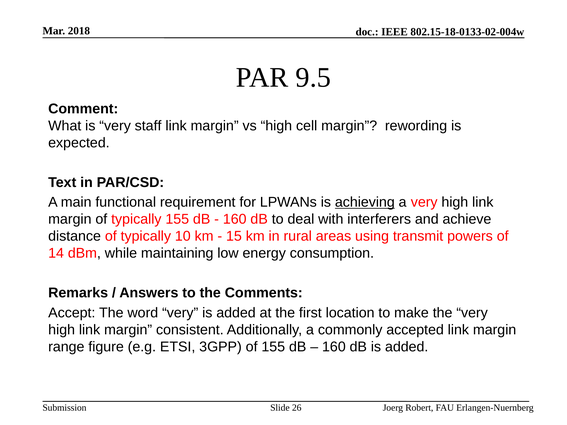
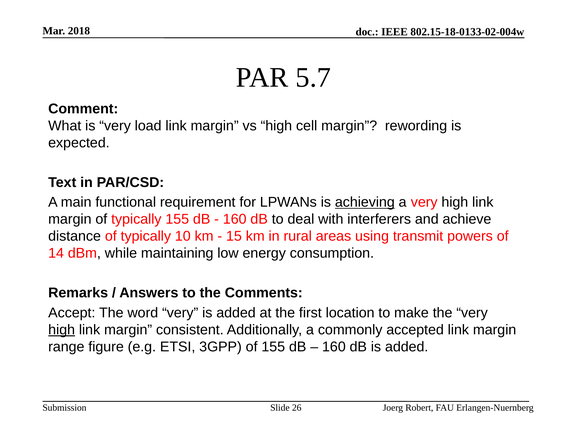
9.5: 9.5 -> 5.7 (313, 78)
staff: staff -> load (148, 126)
high underline: none -> present (62, 330)
